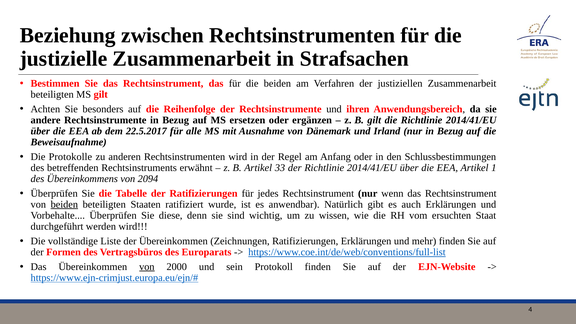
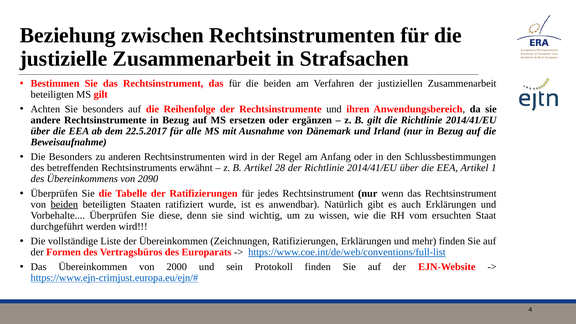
Die Protokolle: Protokolle -> Besonders (70, 157)
33: 33 -> 28 (280, 168)
2094: 2094 -> 2090 (148, 179)
von underline: present -> none (147, 267)
